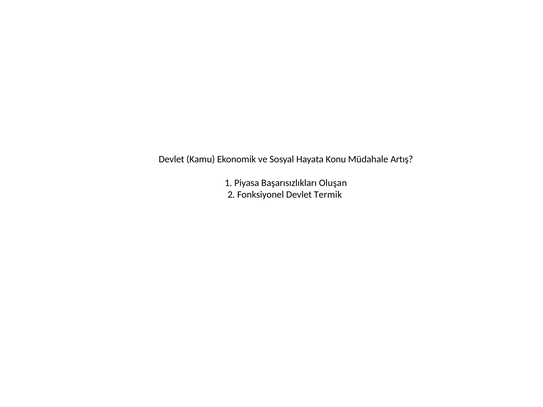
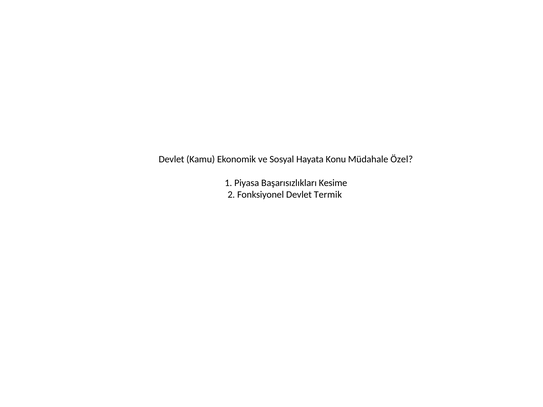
Artış: Artış -> Özel (402, 159)
Oluşan: Oluşan -> Kesime (333, 183)
